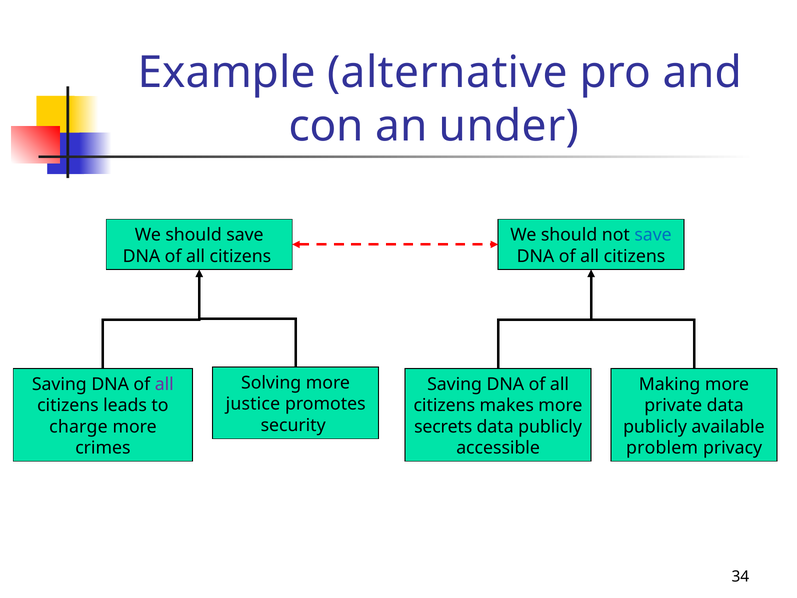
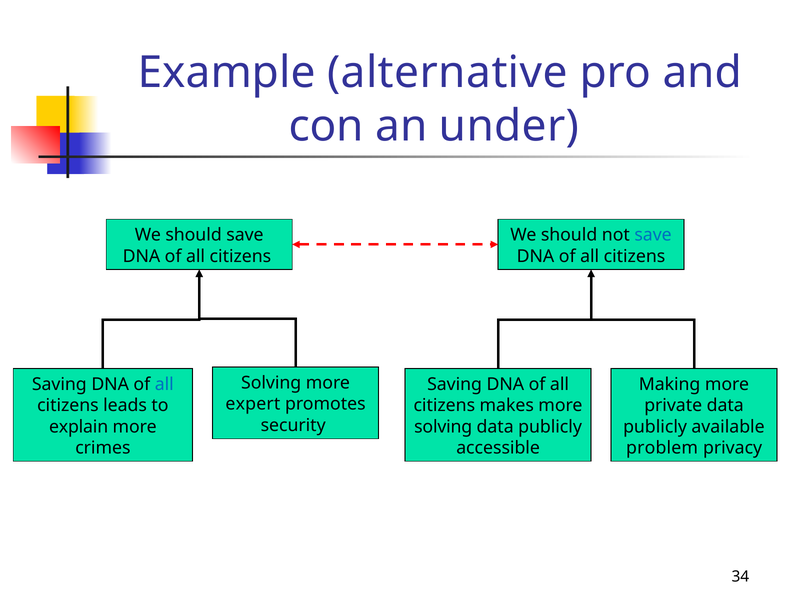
all colour: purple -> blue (164, 384)
justice: justice -> expert (253, 404)
charge: charge -> explain (79, 427)
secrets: secrets -> solving (443, 427)
